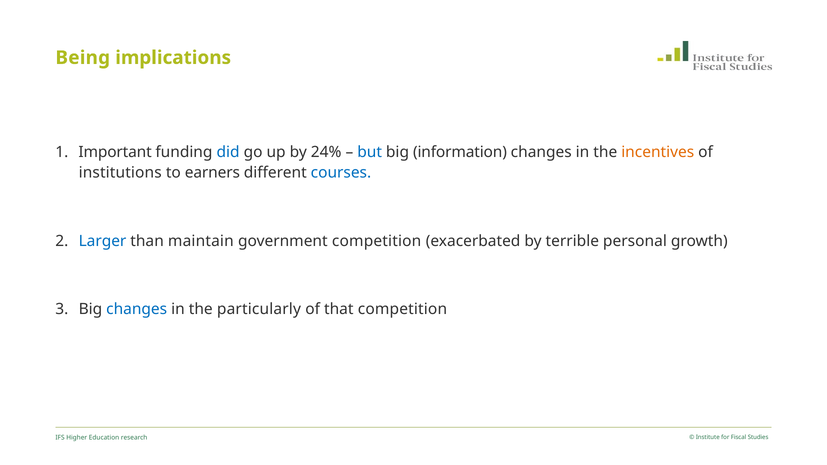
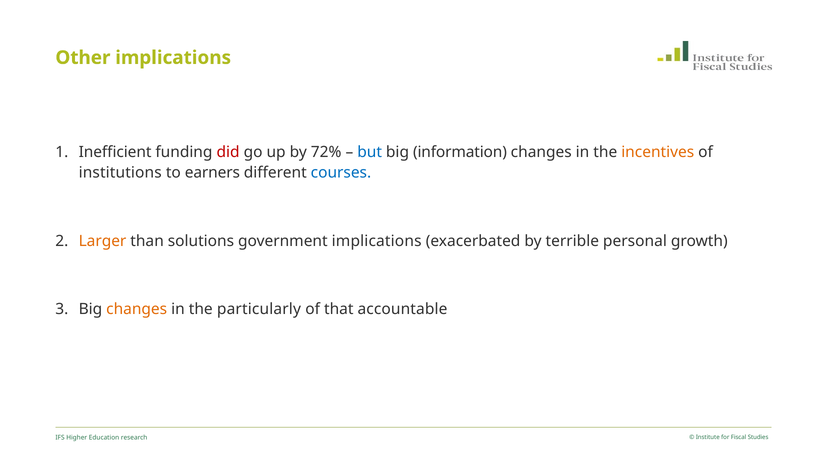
Being: Being -> Other (83, 58)
Important: Important -> Inefficient (115, 152)
did colour: blue -> red (228, 152)
24%: 24% -> 72% (326, 152)
Larger colour: blue -> orange (103, 241)
maintain: maintain -> solutions (201, 241)
government competition: competition -> implications (377, 241)
changes colour: blue -> orange (137, 309)
that competition: competition -> accountable (402, 309)
